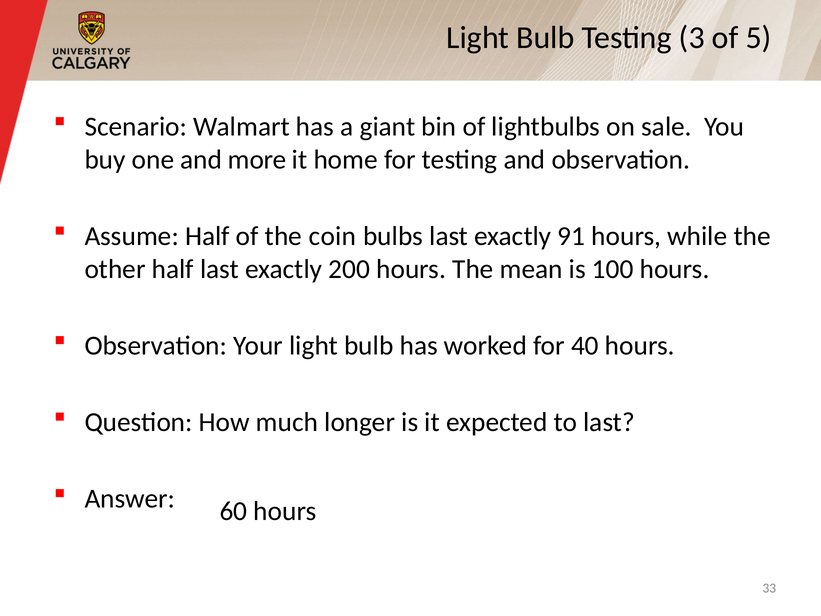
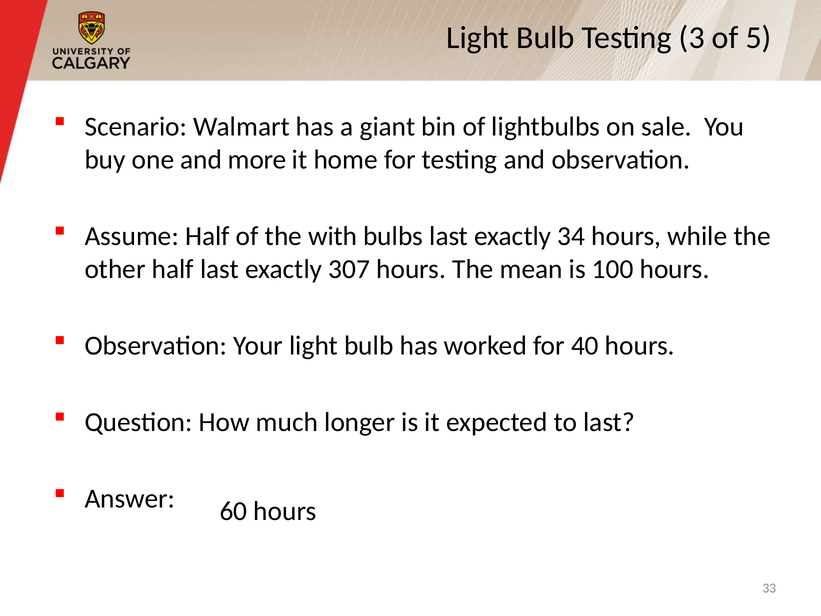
coin: coin -> with (333, 236)
91: 91 -> 34 (571, 236)
200: 200 -> 307 (349, 269)
